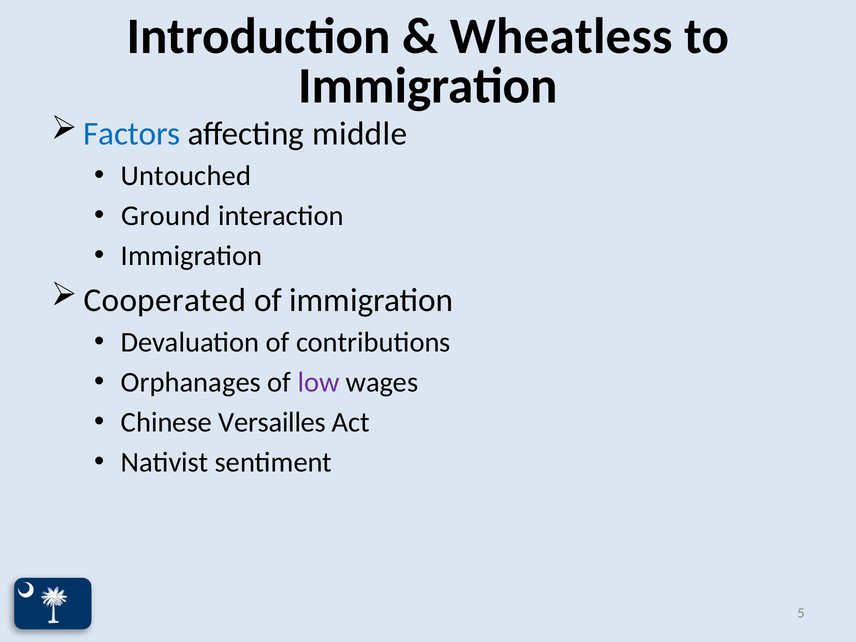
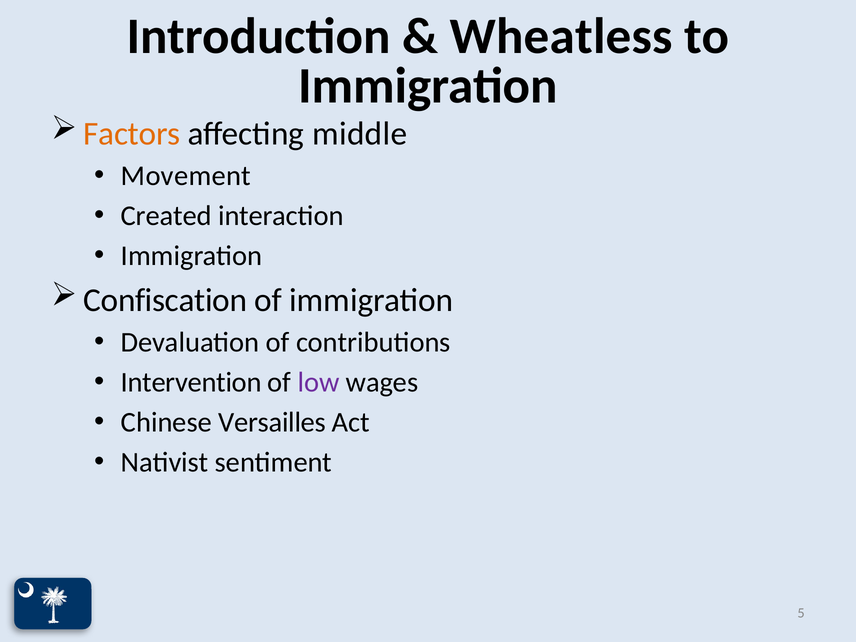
Factors colour: blue -> orange (132, 134)
Untouched: Untouched -> Movement (186, 176)
Ground: Ground -> Created (166, 216)
Cooperated: Cooperated -> Confiscation (165, 300)
Orphanages: Orphanages -> Intervention (191, 382)
